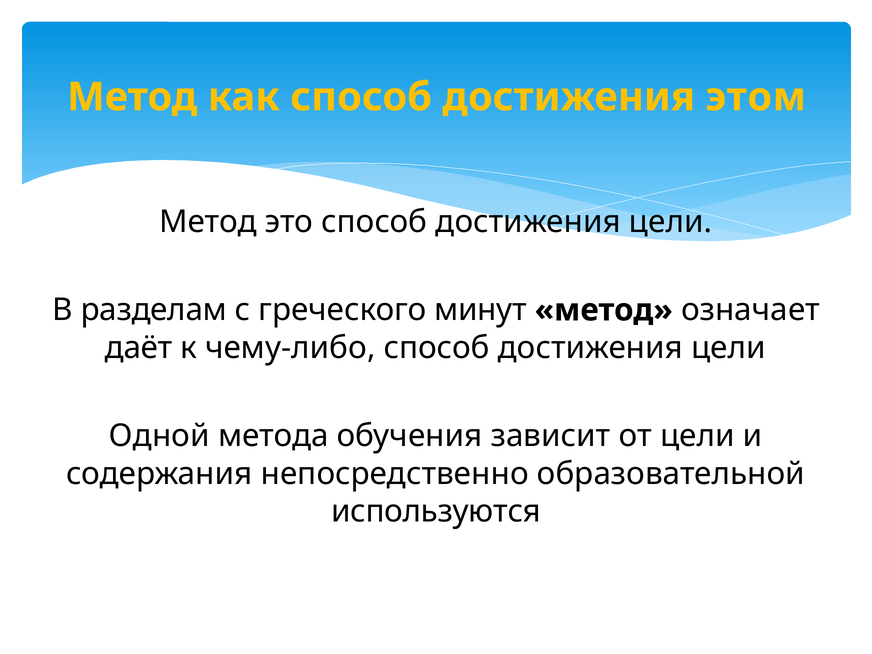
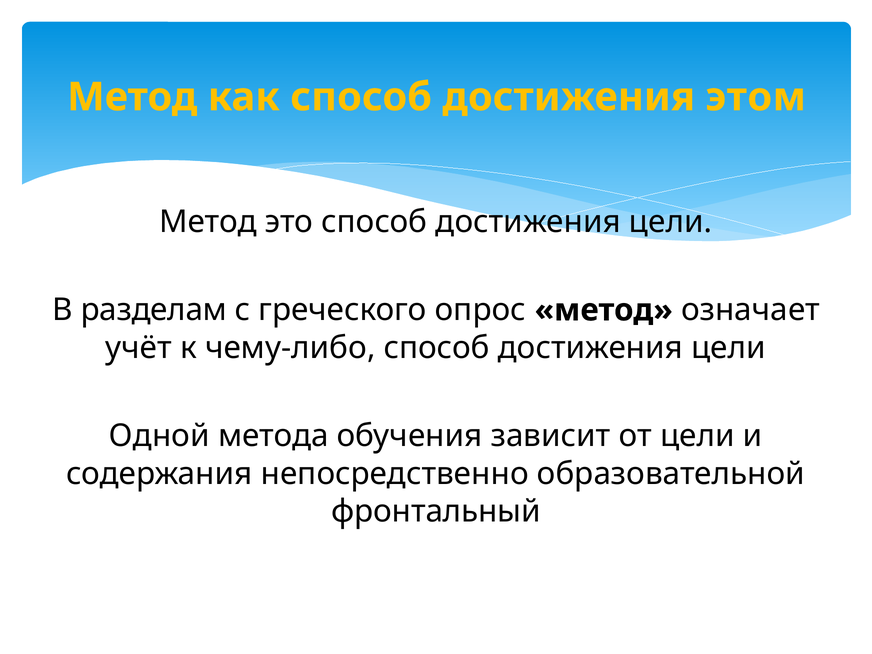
минут: минут -> опрос (480, 310)
даёт: даёт -> учёт (139, 348)
используются: используются -> фронтальный (436, 511)
